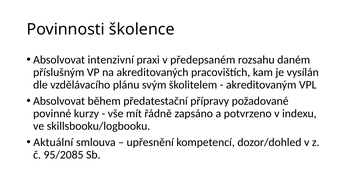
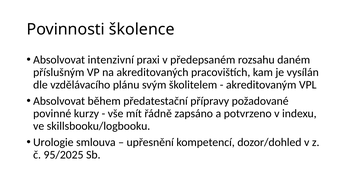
Aktuální: Aktuální -> Urologie (53, 142)
95/2085: 95/2085 -> 95/2025 (64, 155)
